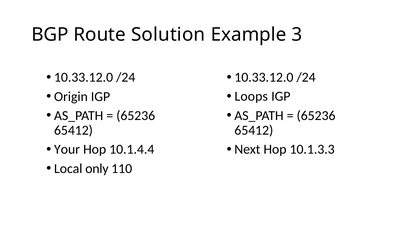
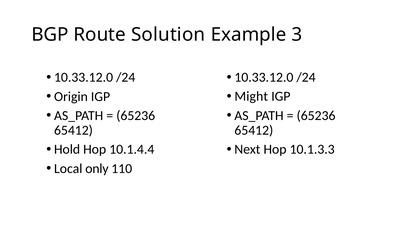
Loops: Loops -> Might (251, 97)
Your: Your -> Hold (67, 150)
